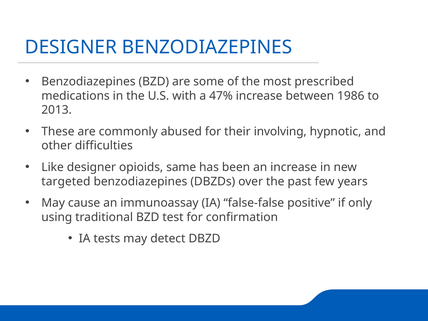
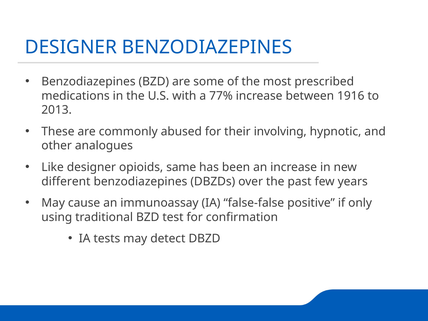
47%: 47% -> 77% (221, 96)
1986: 1986 -> 1916 (351, 96)
difficulties: difficulties -> analogues (104, 146)
targeted: targeted -> different (66, 181)
